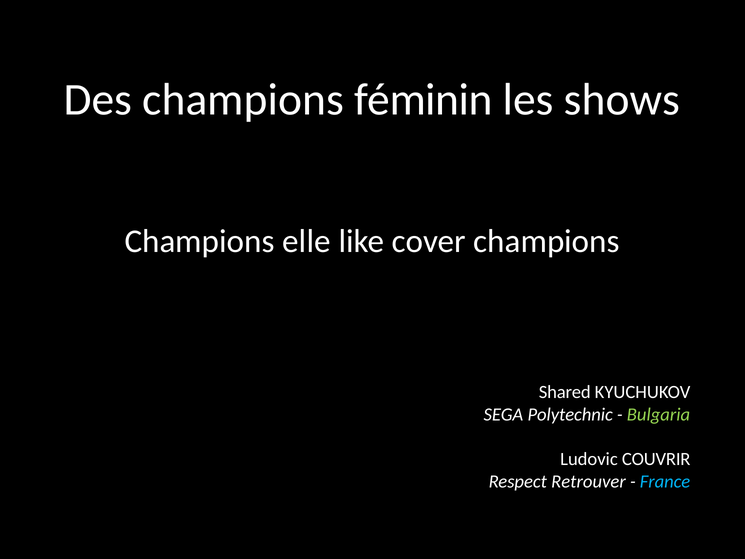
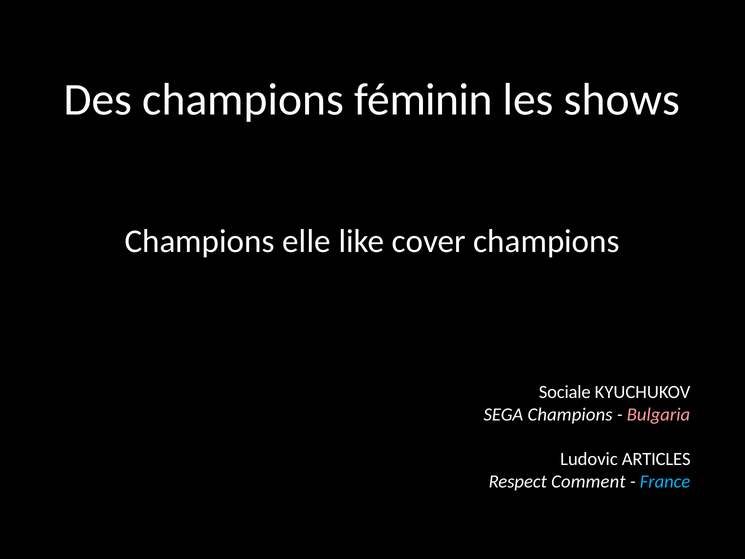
Shared: Shared -> Sociale (565, 392)
SEGA Polytechnic: Polytechnic -> Champions (570, 414)
Bulgaria colour: light green -> pink (659, 414)
COUVRIR: COUVRIR -> ARTICLES (656, 459)
Retrouver: Retrouver -> Comment (588, 481)
